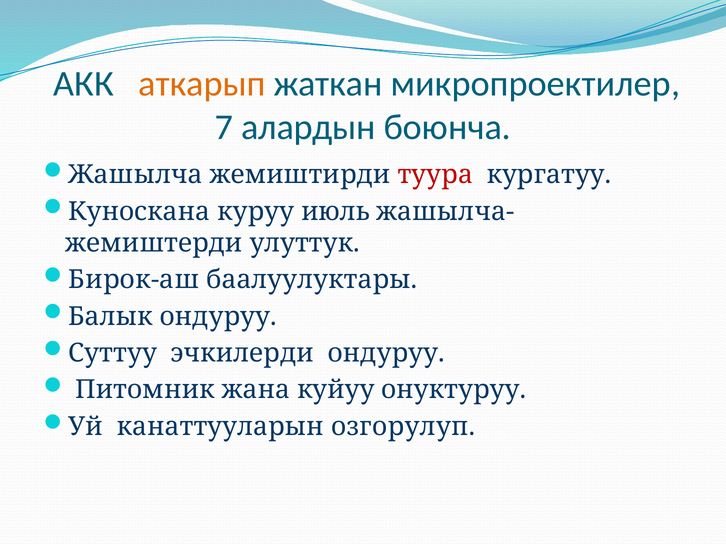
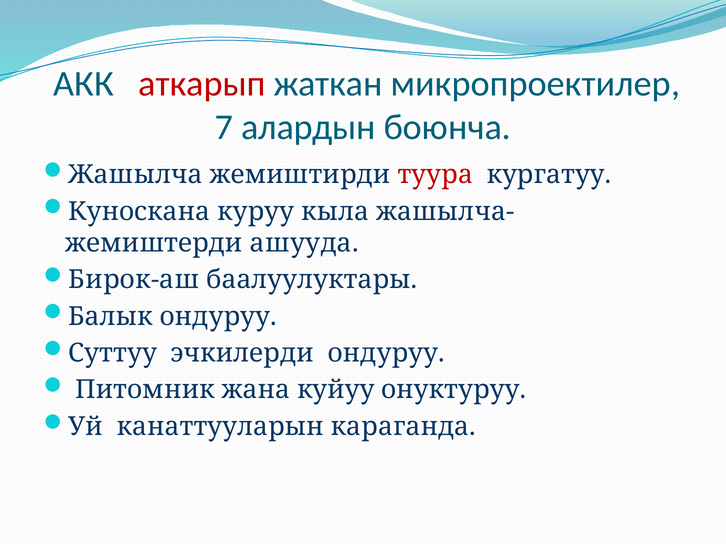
аткарып colour: orange -> red (202, 84)
июль: июль -> кыла (335, 212)
улуттук: улуттук -> ашууда (304, 243)
озгорулуп: озгорулуп -> караганда (403, 427)
